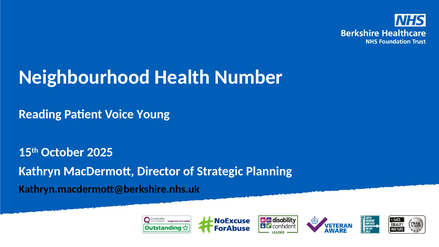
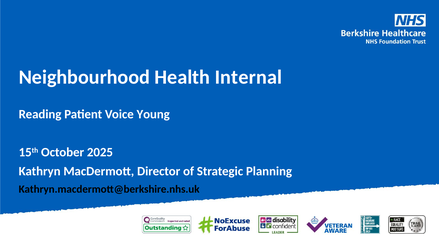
Number: Number -> Internal (248, 77)
